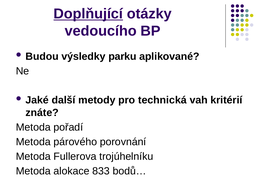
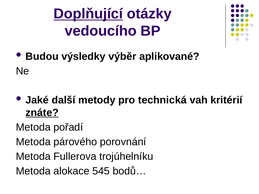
parku: parku -> výběr (122, 56)
znáte underline: none -> present (42, 113)
833: 833 -> 545 (101, 171)
